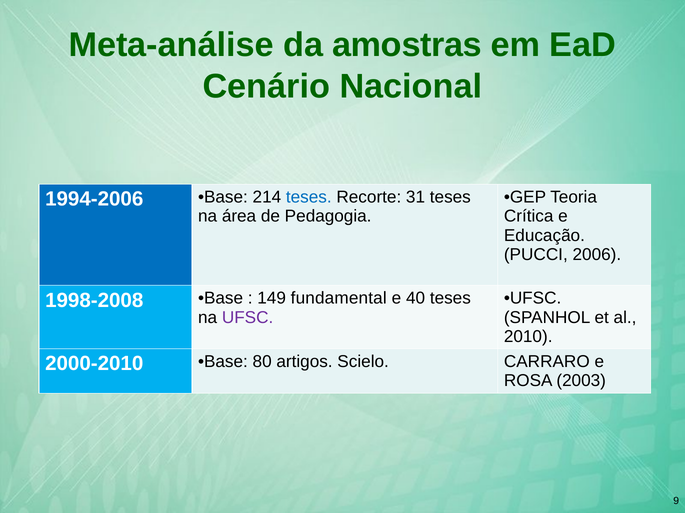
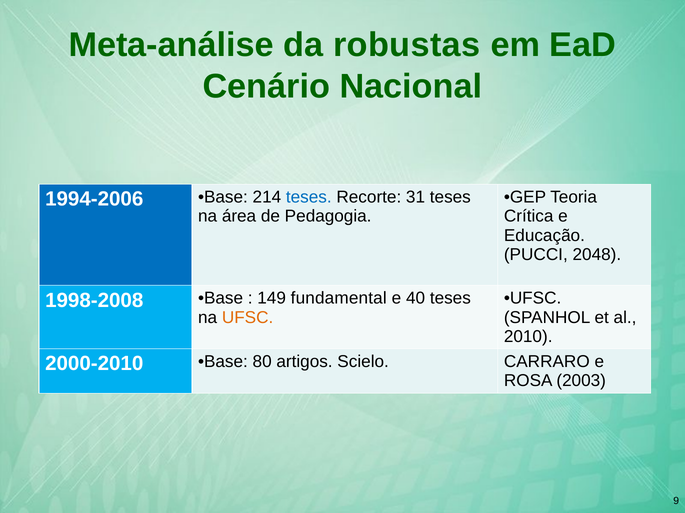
amostras: amostras -> robustas (407, 45)
2006: 2006 -> 2048 (597, 255)
UFSC colour: purple -> orange (248, 318)
